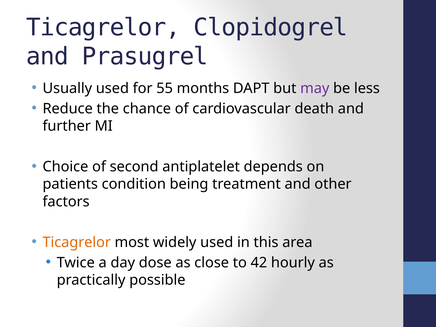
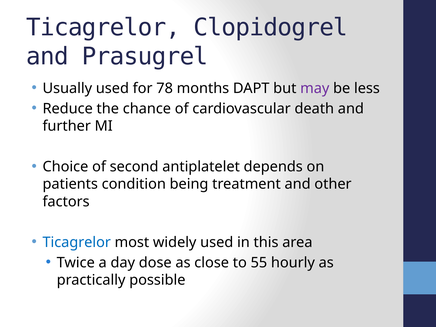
55: 55 -> 78 (165, 88)
Ticagrelor colour: orange -> blue (77, 242)
42: 42 -> 55 (259, 263)
